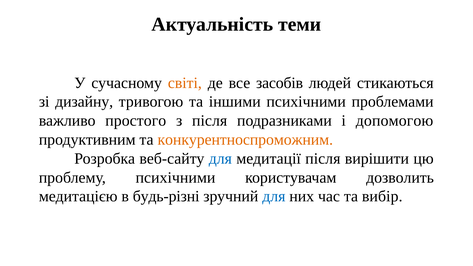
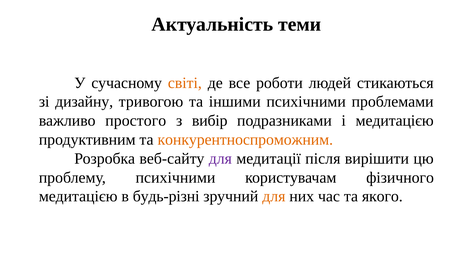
засобів: засобів -> роботи (280, 83)
з після: після -> вибір (210, 121)
і допомогою: допомогою -> медитацією (395, 121)
для colour: blue -> purple (220, 159)
дозволить: дозволить -> фізичного (400, 178)
для colour: blue -> orange (274, 196)
вибір: вибір -> якого (382, 196)
